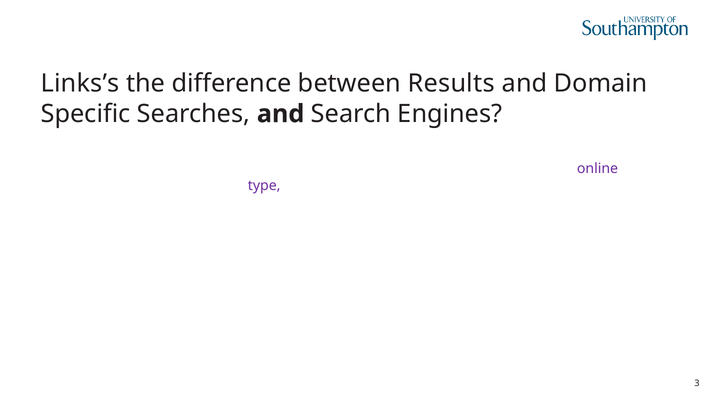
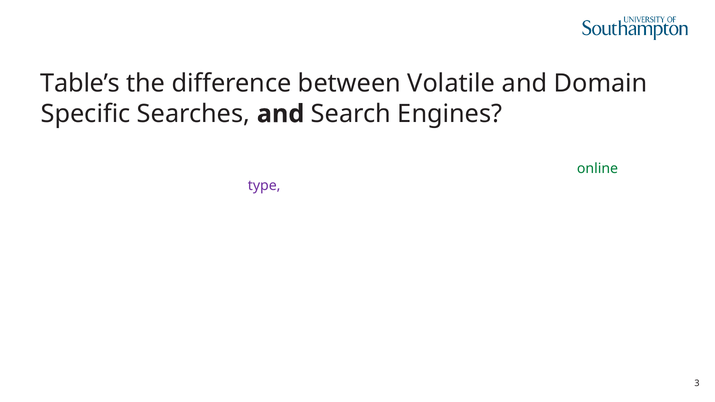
Links’s: Links’s -> Table’s (80, 84)
Results: Results -> Volatile (451, 84)
online colour: purple -> green (597, 169)
